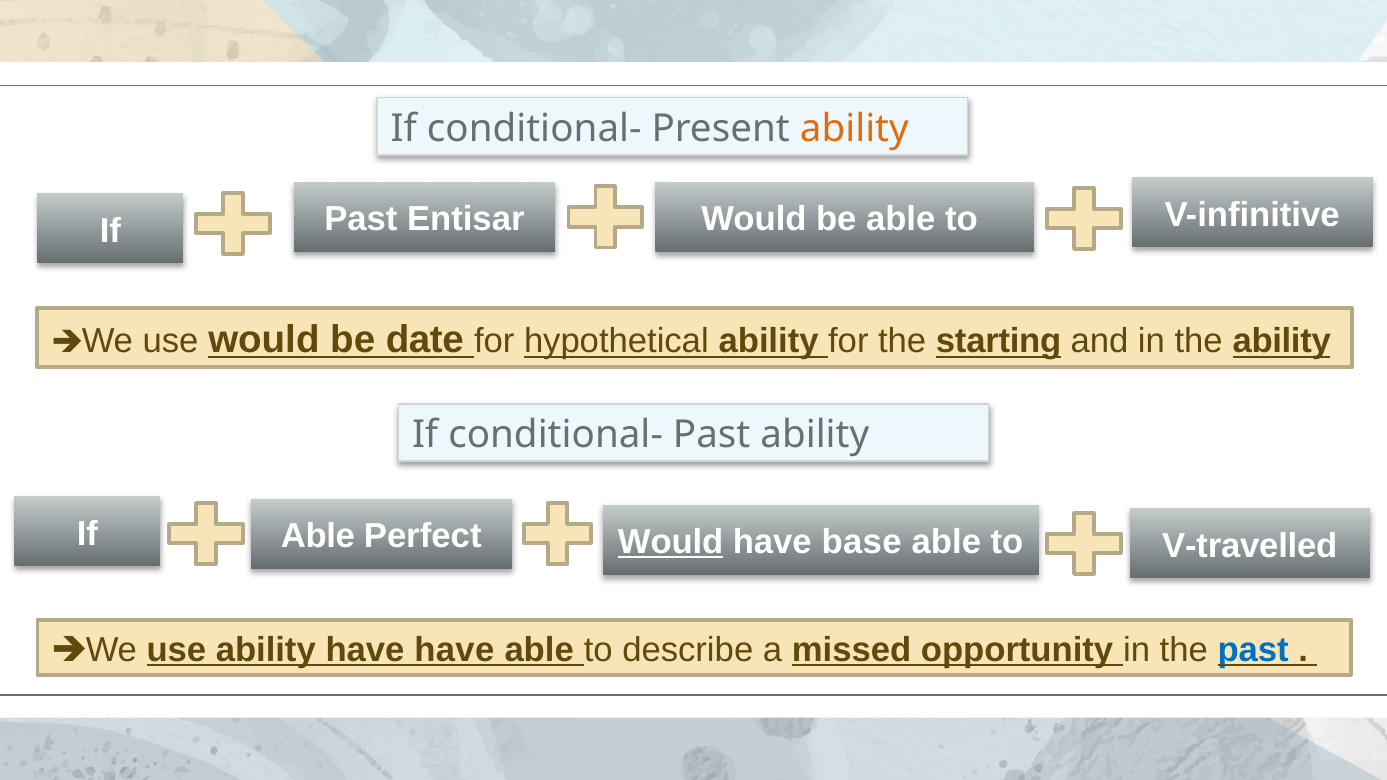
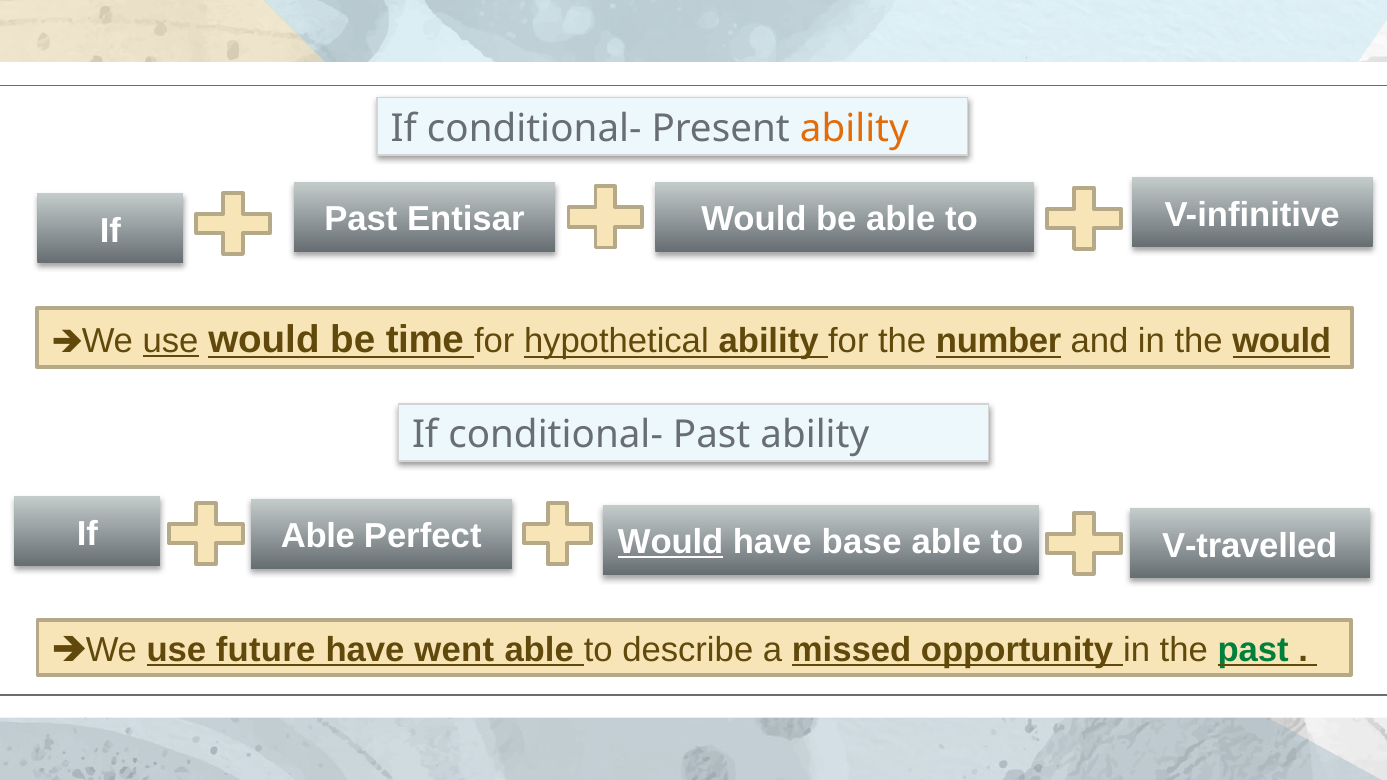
use underline: none -> present (171, 342)
date: date -> time (425, 340)
starting: starting -> number (999, 342)
the ability: ability -> would (1282, 342)
use ability: ability -> future (266, 650)
have have: have -> went (454, 650)
past colour: blue -> green (1253, 650)
